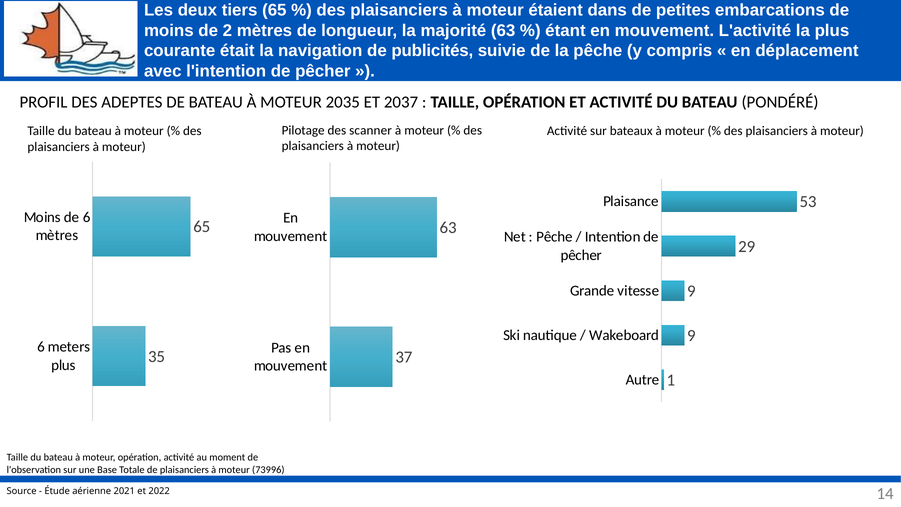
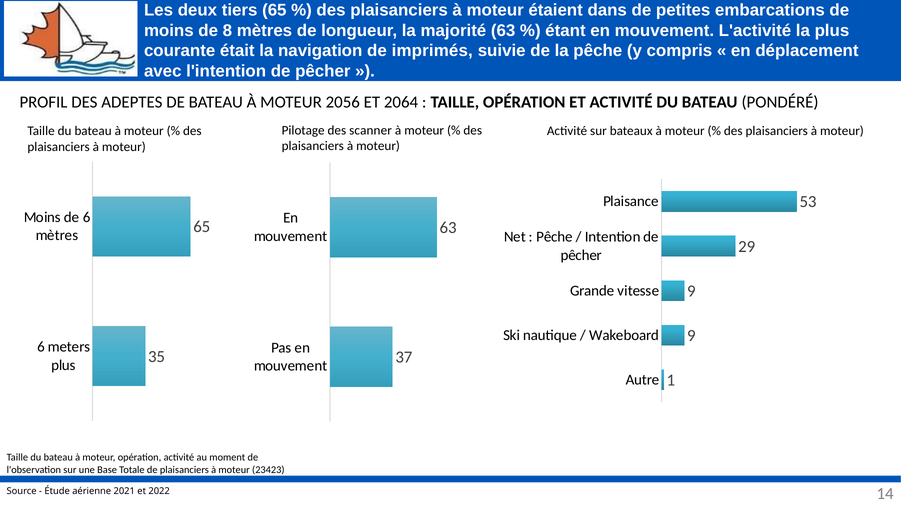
2: 2 -> 8 (227, 31)
publicités: publicités -> imprimés (432, 51)
2035: 2035 -> 2056 (343, 102)
2037: 2037 -> 2064 (401, 102)
73996: 73996 -> 23423 (268, 470)
